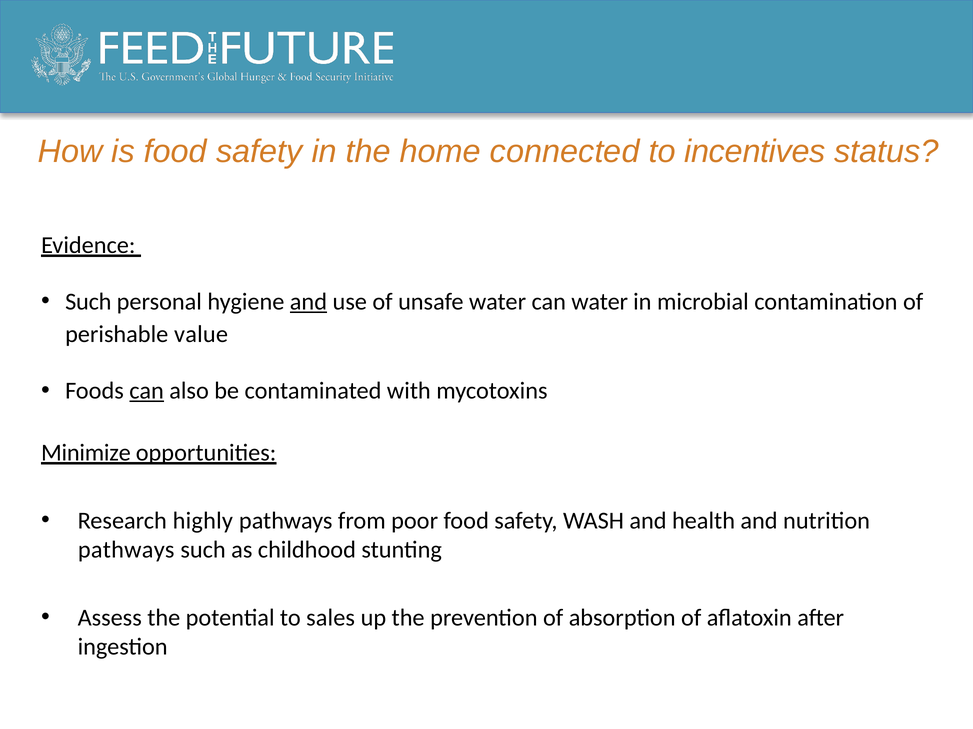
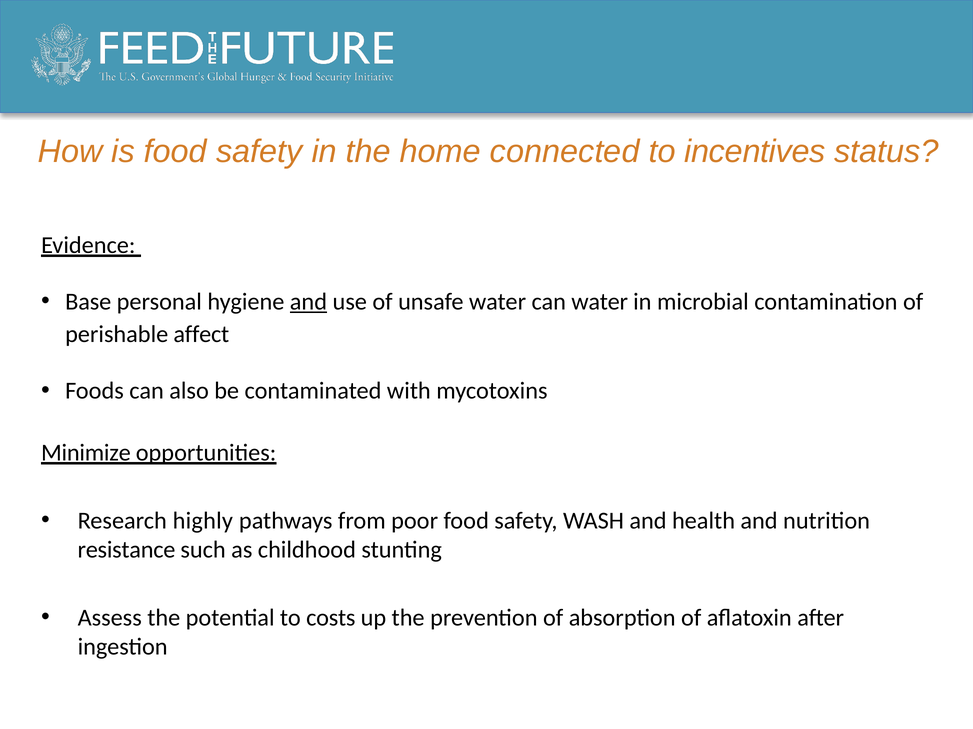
Such: Such -> Base (88, 302)
value: value -> affect (201, 335)
can underline: present -> none (147, 391)
pathways: pathways -> resistance (126, 550)
sales: sales -> costs (331, 618)
